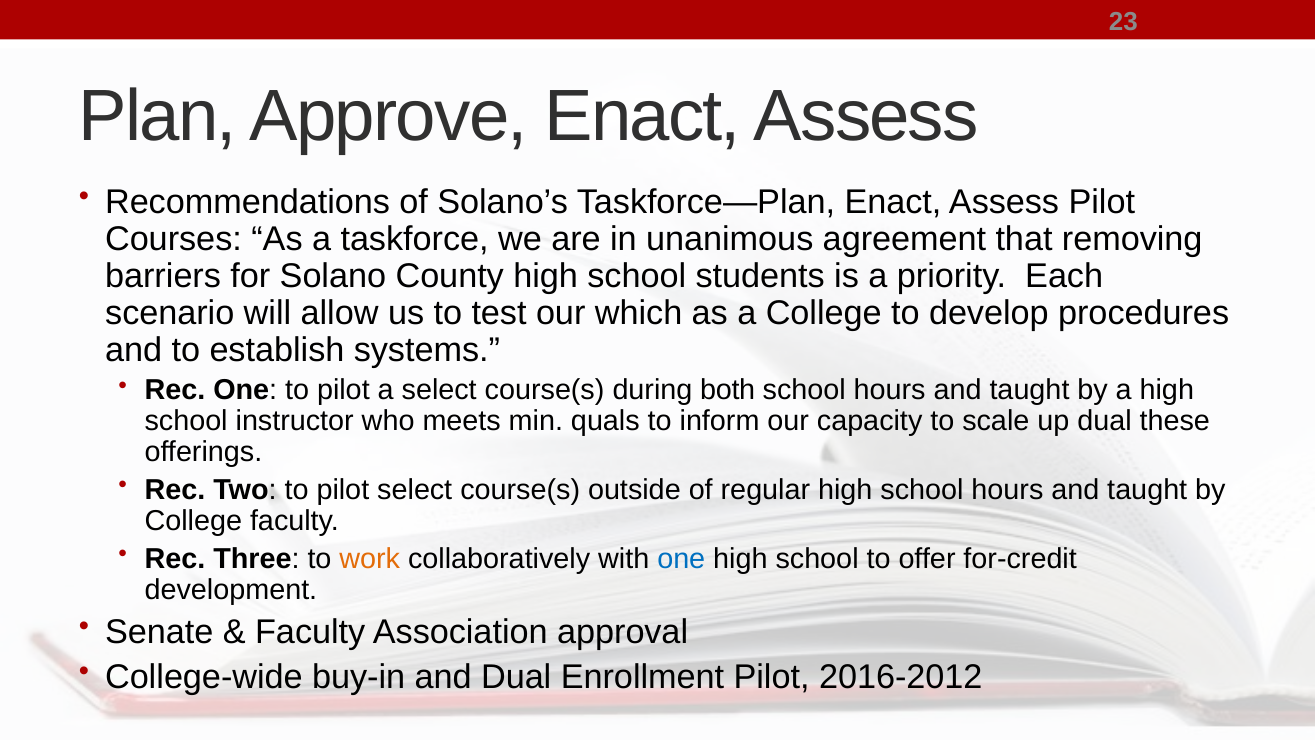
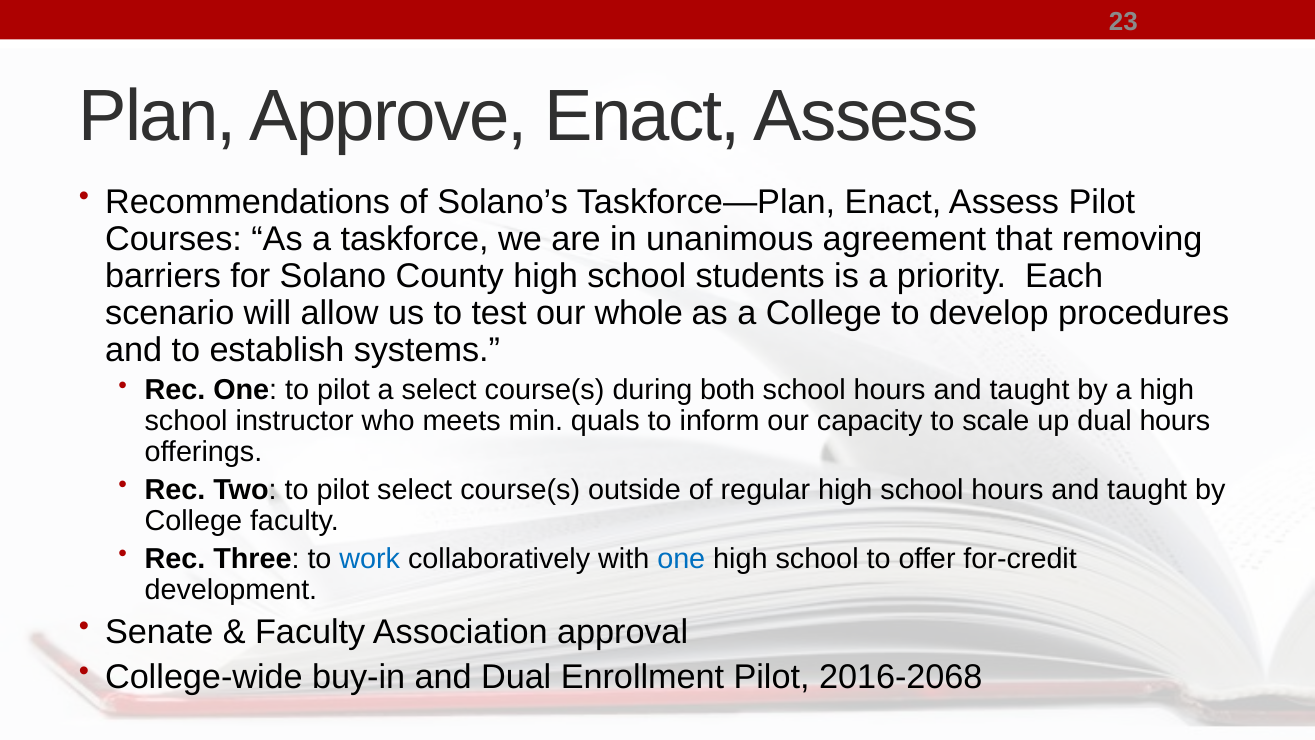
which: which -> whole (639, 313)
dual these: these -> hours (1175, 421)
work colour: orange -> blue (370, 558)
2016-2012: 2016-2012 -> 2016-2068 (901, 677)
